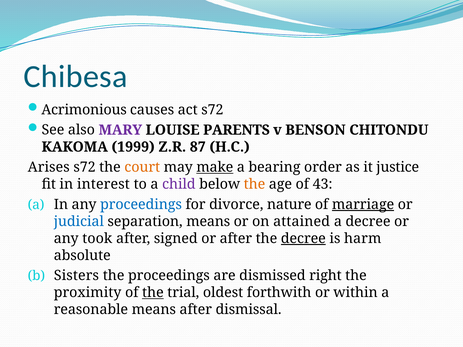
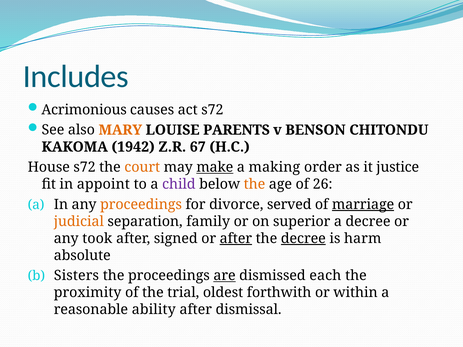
Chibesa: Chibesa -> Includes (76, 76)
MARY colour: purple -> orange (120, 130)
1999: 1999 -> 1942 (133, 147)
87: 87 -> 67 (198, 147)
Arises: Arises -> House (49, 167)
bearing: bearing -> making (274, 167)
interest: interest -> appoint (103, 184)
43: 43 -> 26 (323, 184)
proceedings colour: blue -> orange (141, 205)
nature: nature -> served (289, 205)
judicial colour: blue -> orange (79, 222)
separation means: means -> family (208, 222)
attained: attained -> superior (302, 222)
after underline: none -> present (236, 239)
are underline: none -> present (225, 276)
right: right -> each (325, 276)
the underline: present -> none (153, 293)
reasonable means: means -> ability (154, 310)
